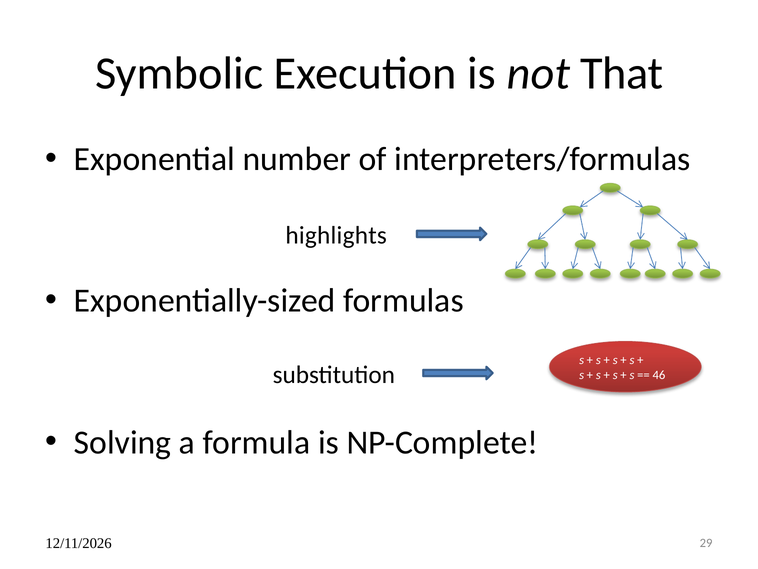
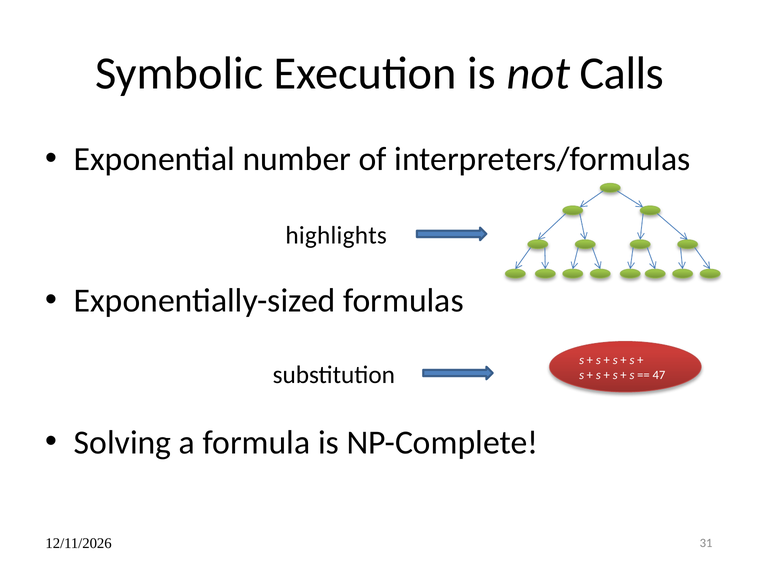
That: That -> Calls (622, 73)
46: 46 -> 47 (659, 375)
29: 29 -> 31 (706, 543)
